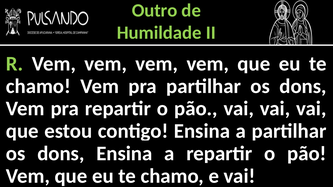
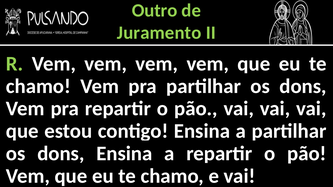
Humildade: Humildade -> Juramento (159, 33)
